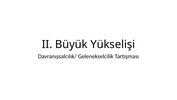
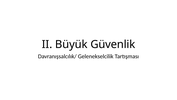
Yükselişi: Yükselişi -> Güvenlik (113, 44)
